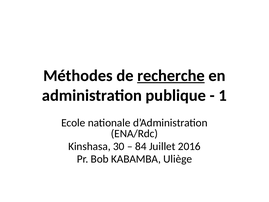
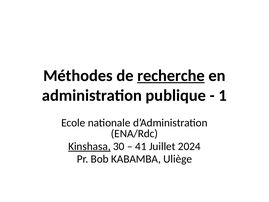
Kinshasa underline: none -> present (89, 146)
84: 84 -> 41 (141, 146)
2016: 2016 -> 2024 (189, 146)
